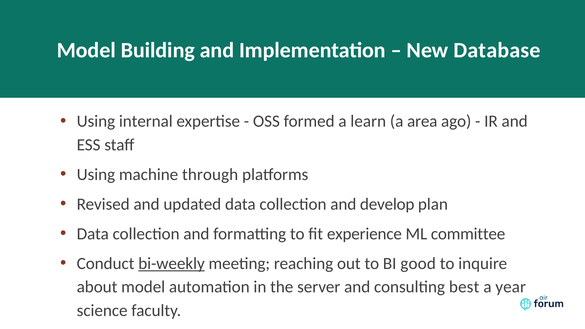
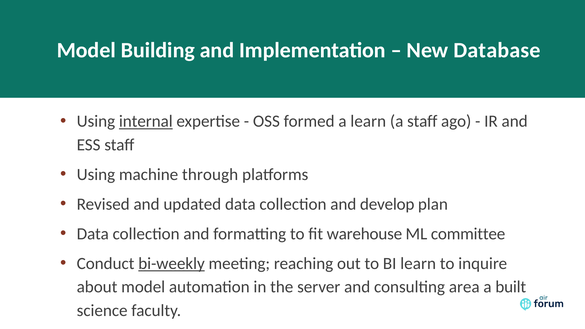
internal underline: none -> present (146, 121)
a area: area -> staff (422, 121)
experience: experience -> warehouse (364, 234)
BI good: good -> learn (418, 263)
best: best -> area (464, 287)
year: year -> built (511, 287)
